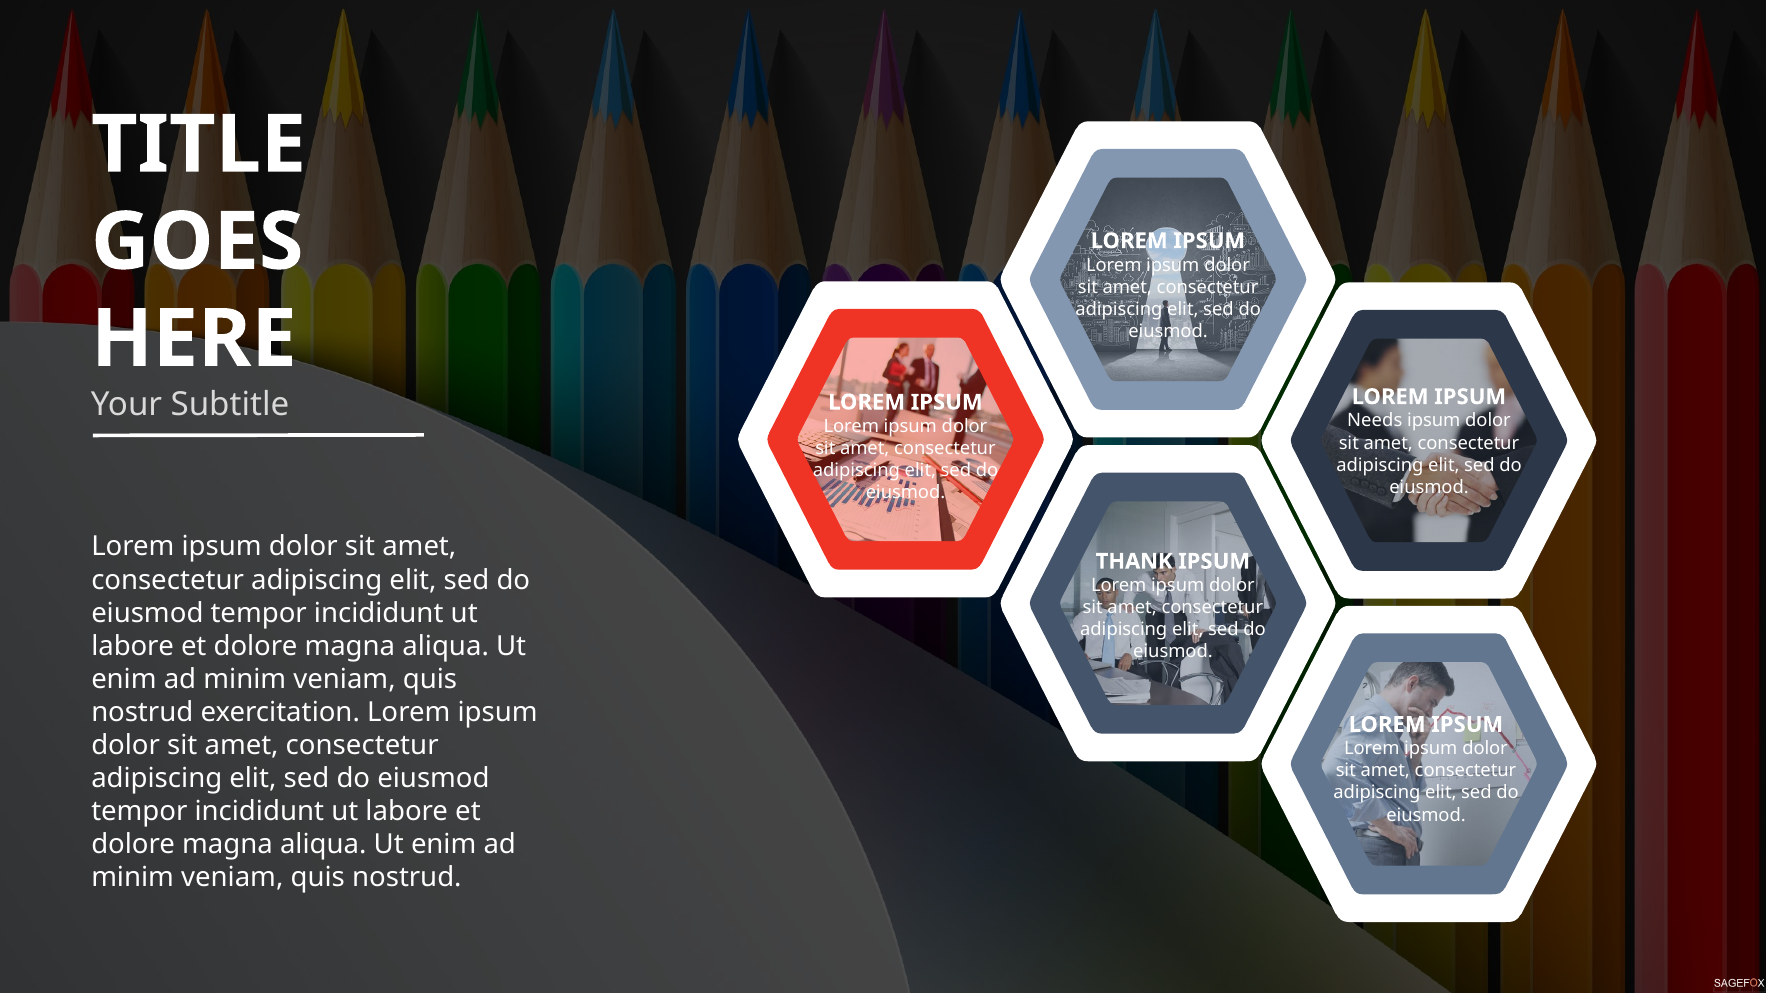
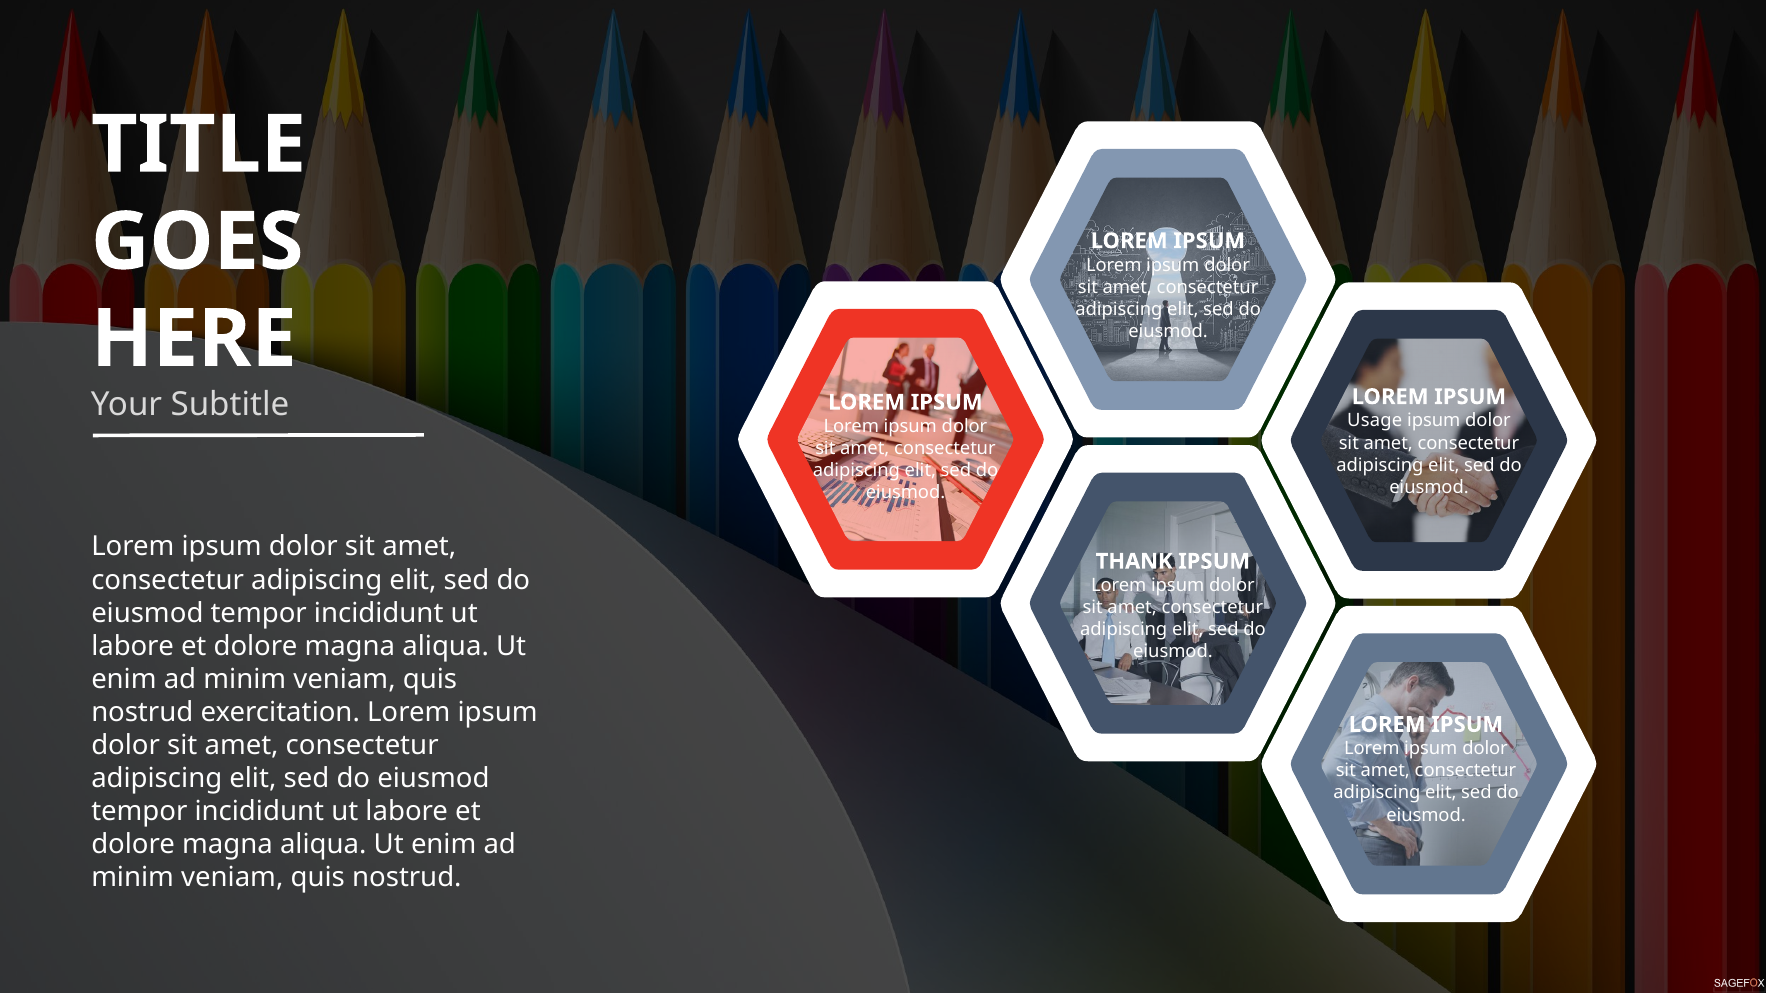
Needs: Needs -> Usage (1375, 421)
